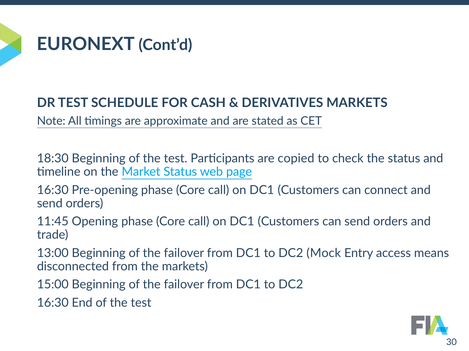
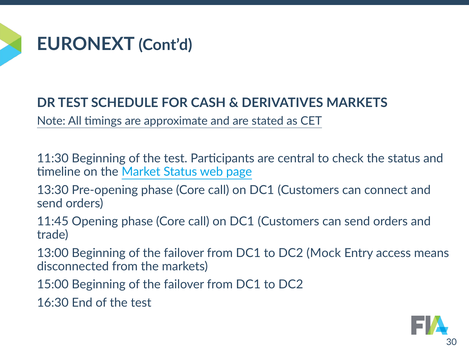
18:30: 18:30 -> 11:30 (53, 159)
copied: copied -> central (296, 159)
16:30: 16:30 -> 13:30 (53, 190)
